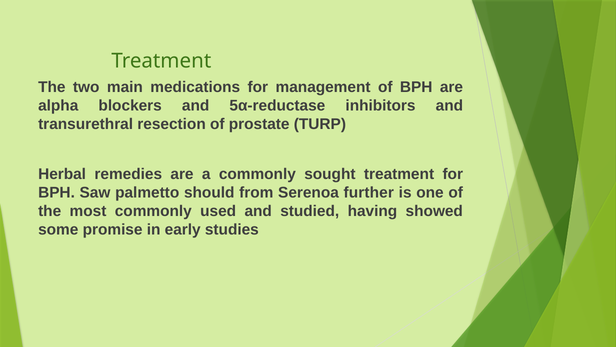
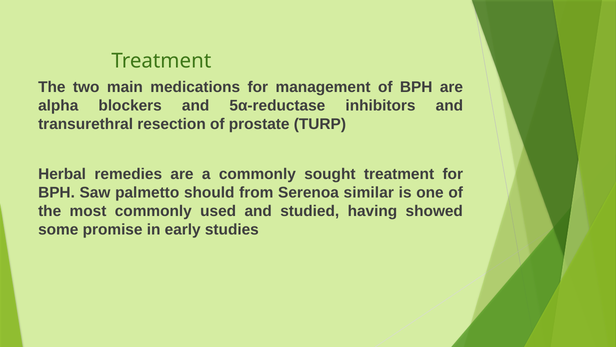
further: further -> similar (369, 192)
